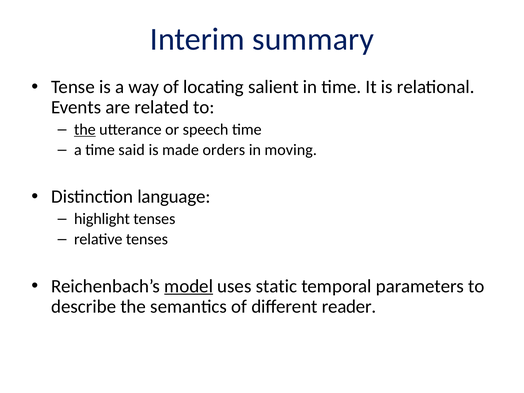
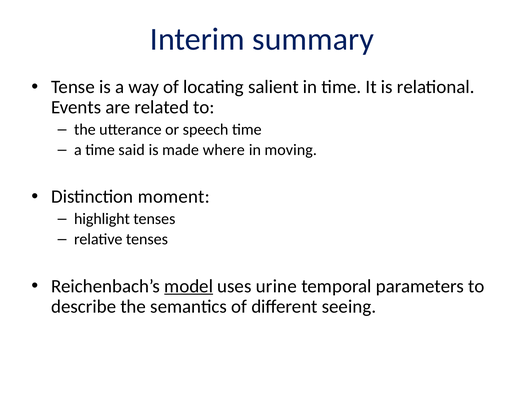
the underline: present -> none (85, 129)
orders: orders -> where (224, 150)
language: language -> moment (174, 197)
static: static -> urine (276, 286)
reader: reader -> seeing (349, 307)
